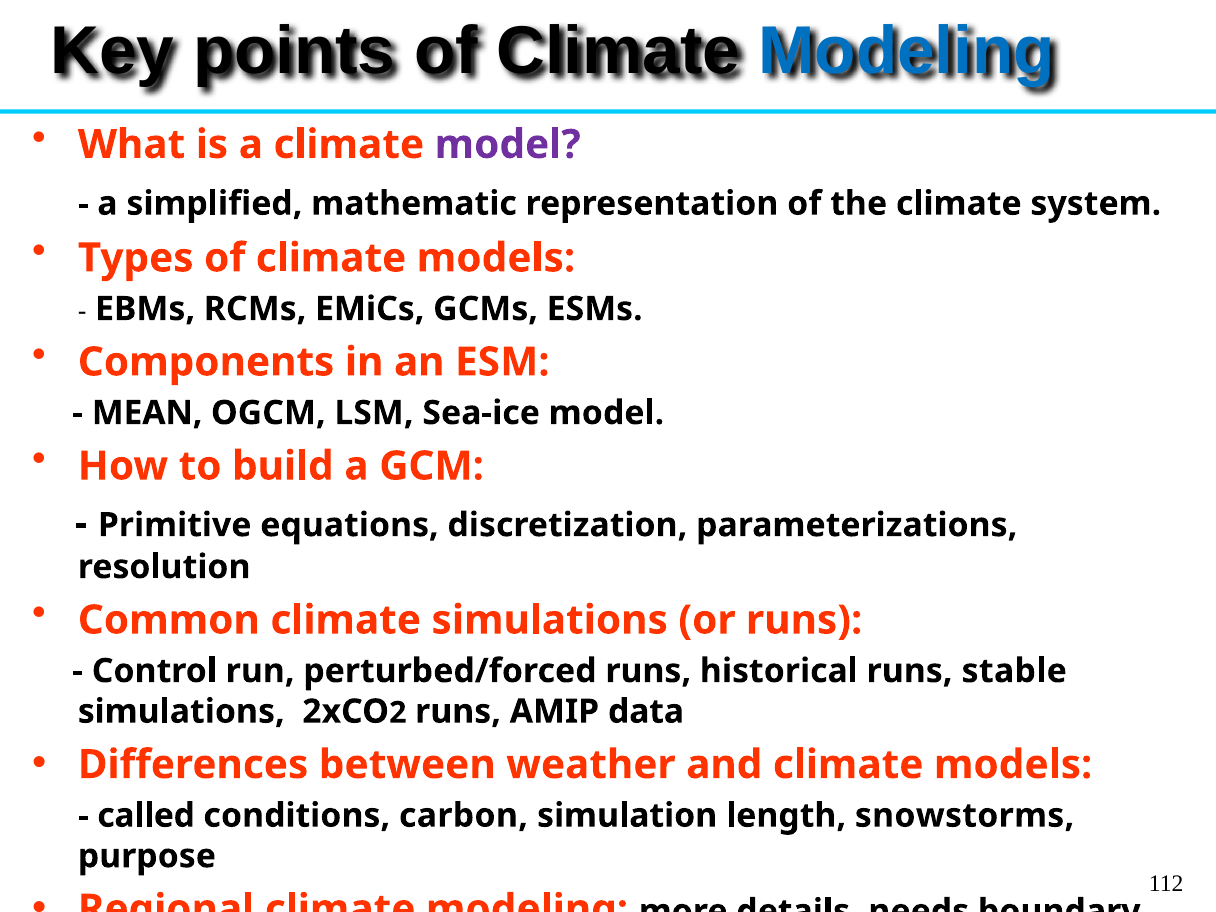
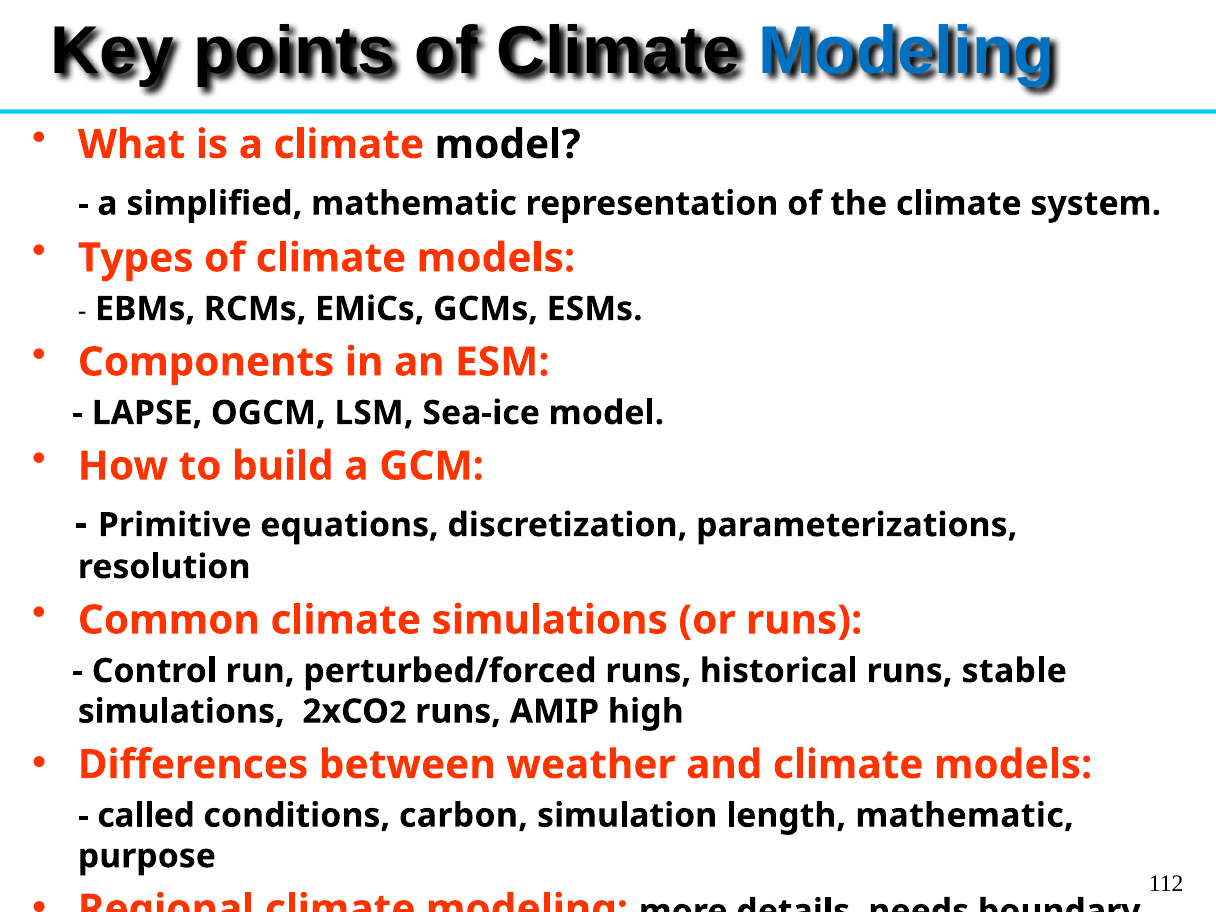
model colour: purple -> black (508, 145)
MEAN: MEAN -> LAPSE (147, 413)
data: data -> high (646, 712)
length snowstorms: snowstorms -> mathematic (965, 816)
